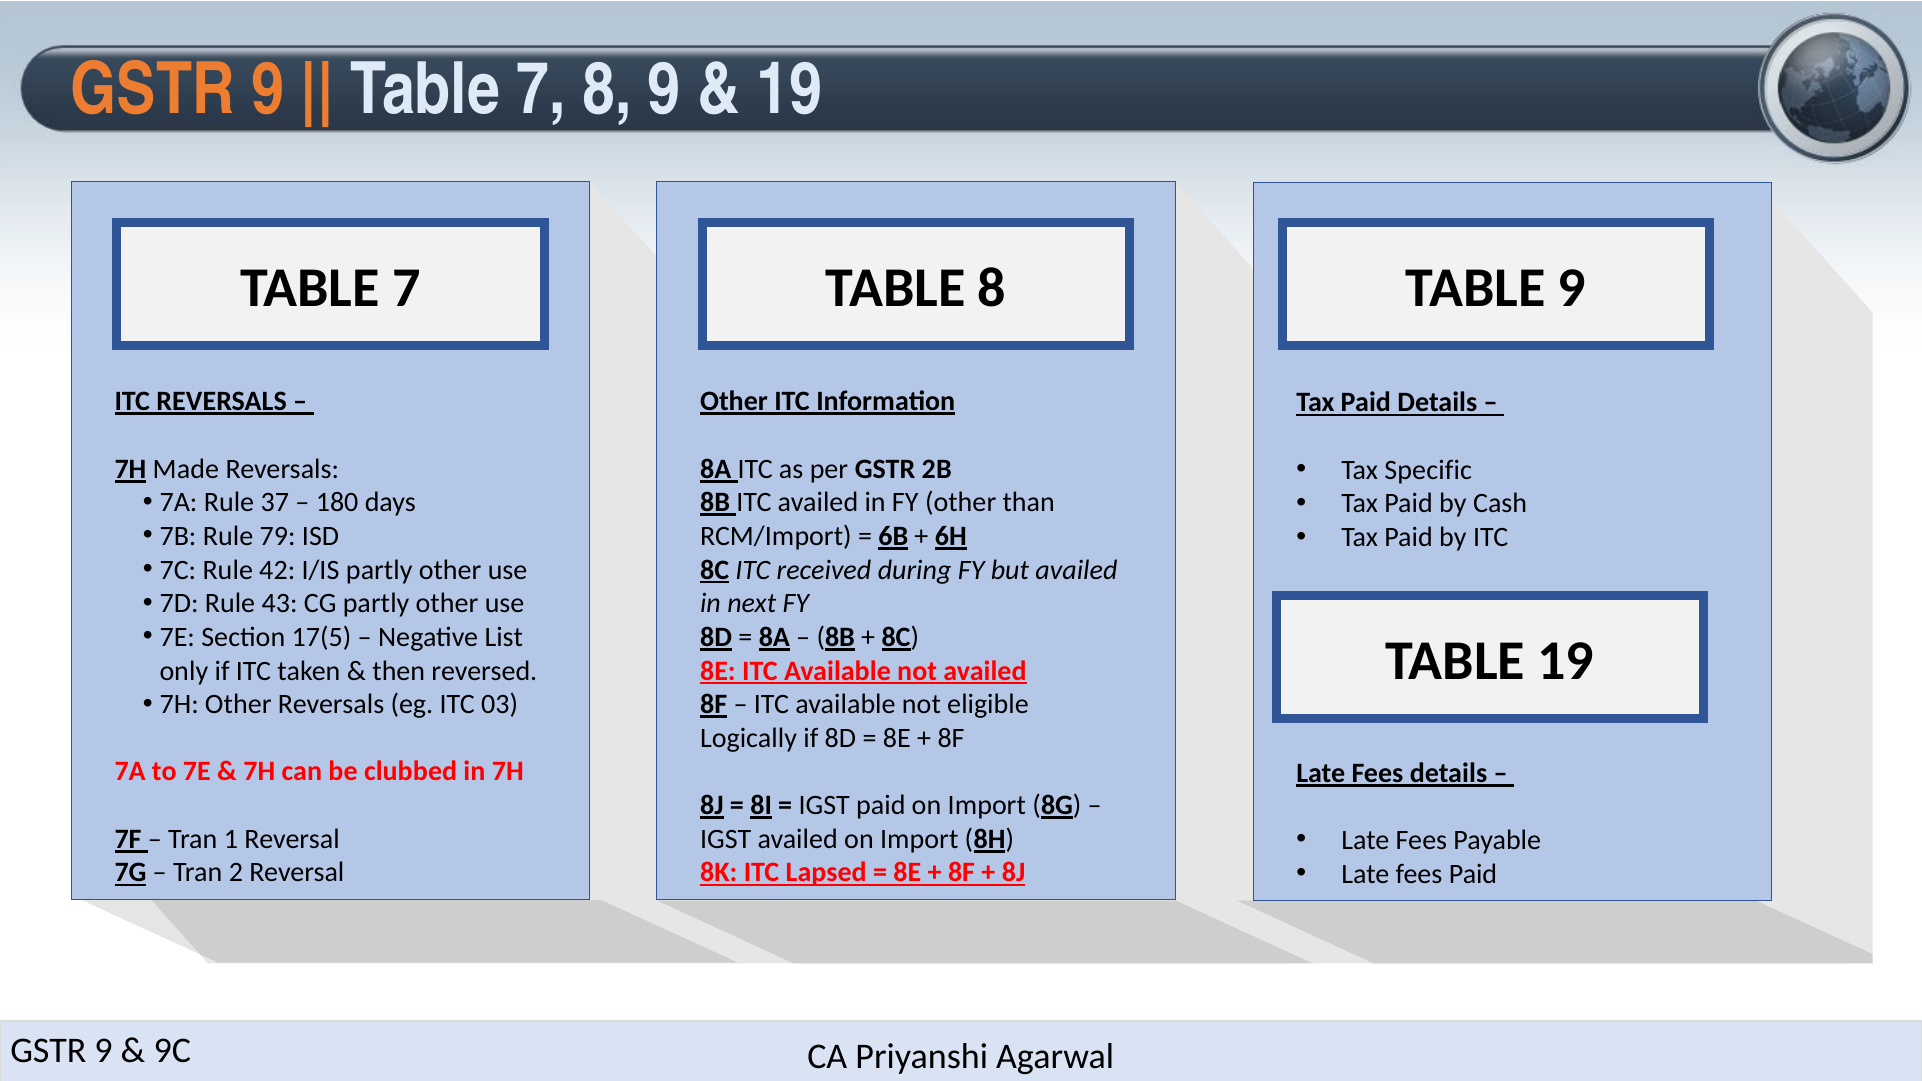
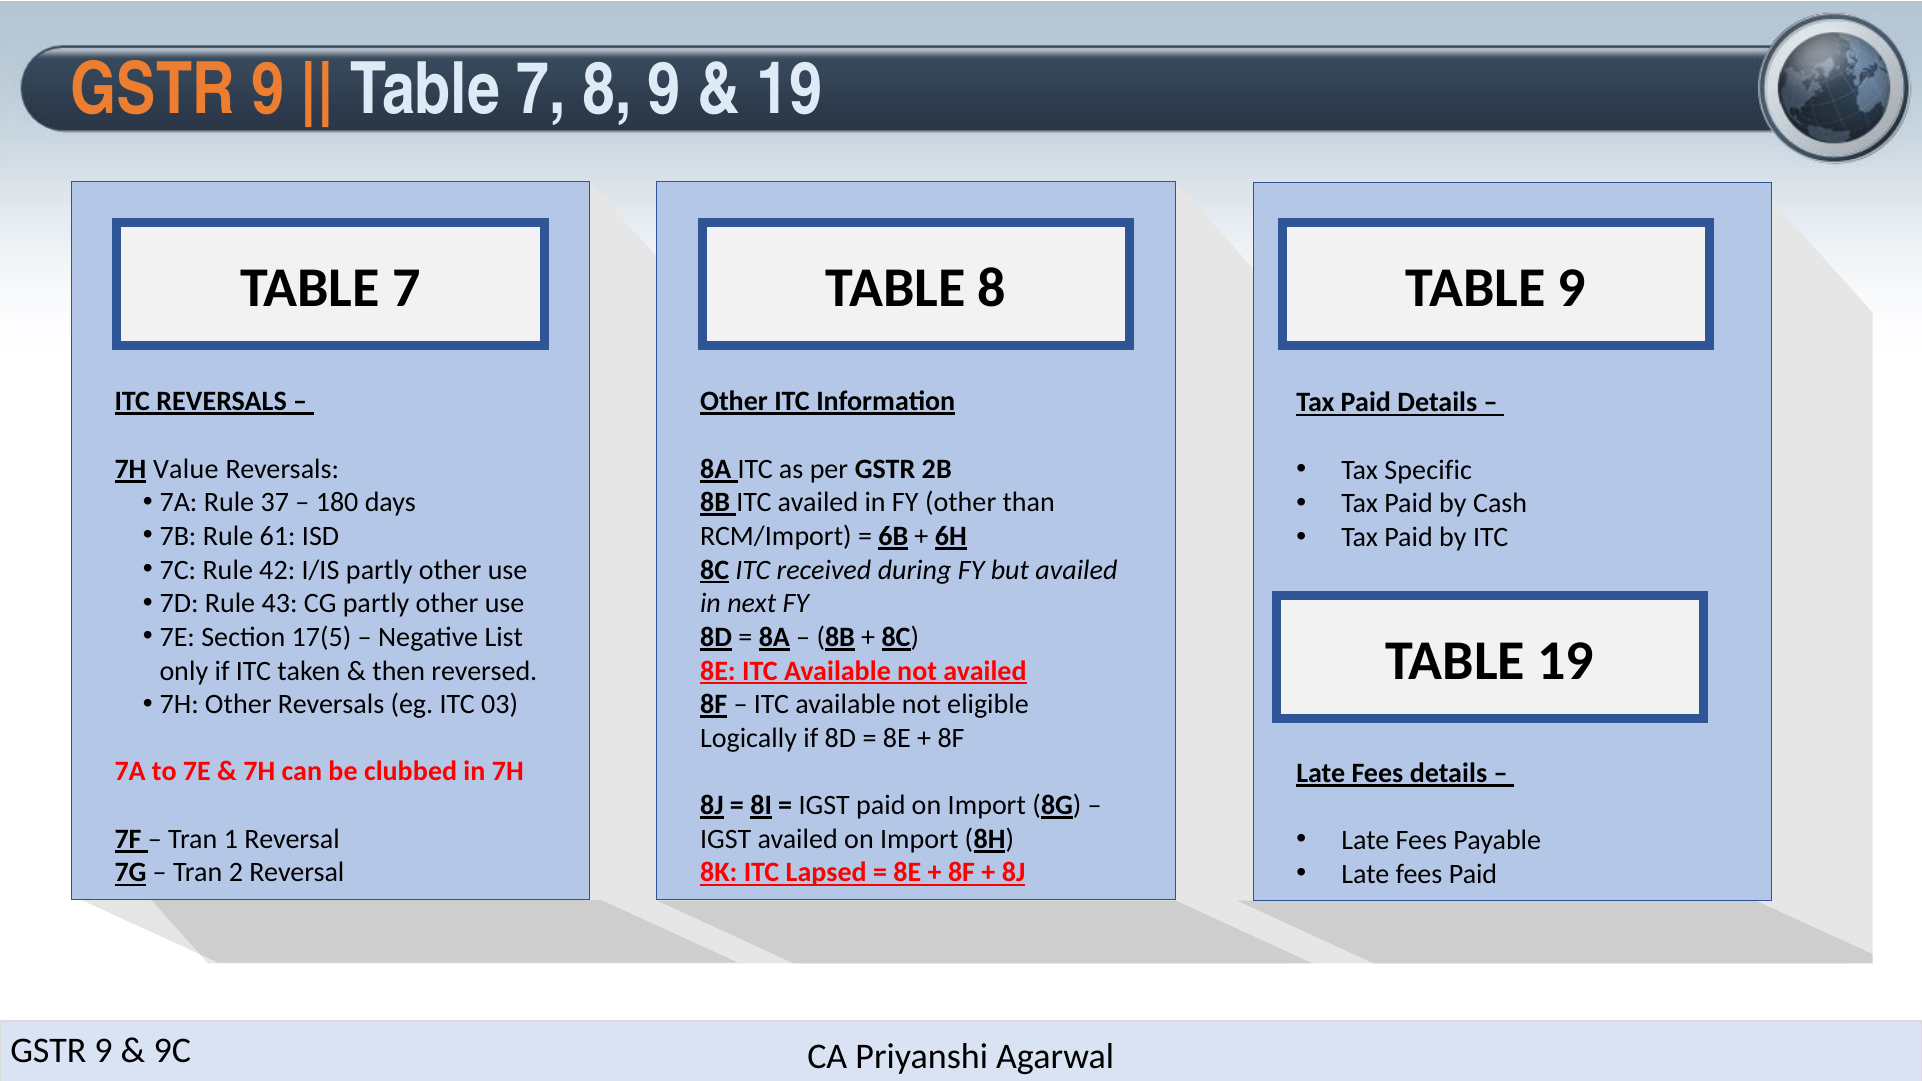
Made: Made -> Value (186, 469)
79: 79 -> 61 (278, 536)
